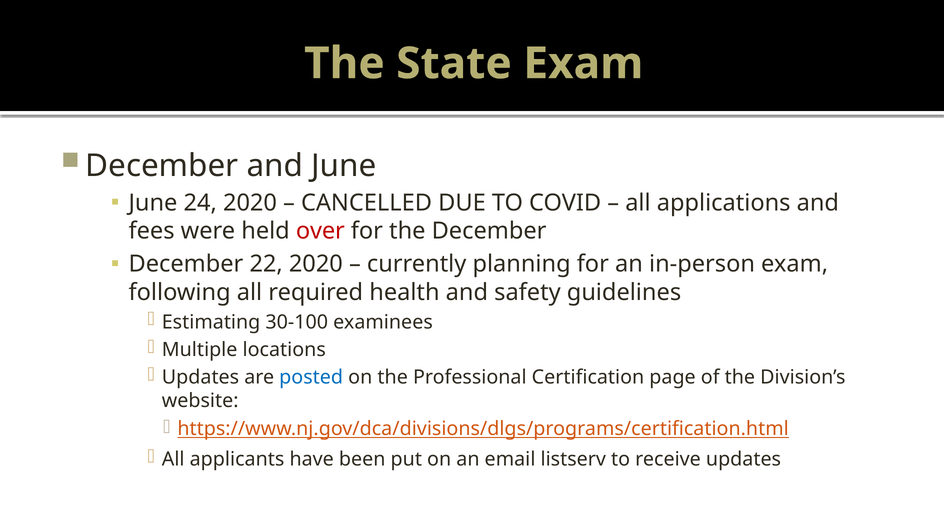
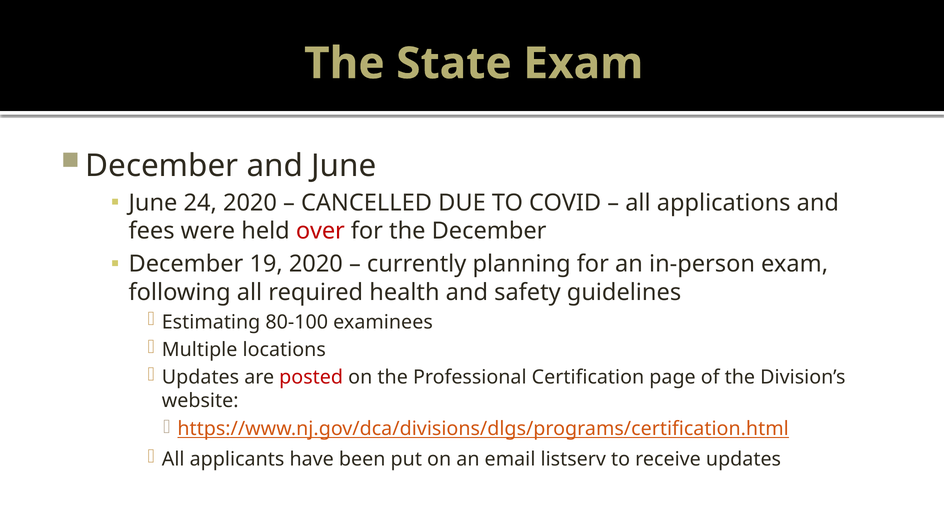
22: 22 -> 19 (266, 264)
30-100: 30-100 -> 80-100 (297, 322)
posted colour: blue -> red (311, 377)
